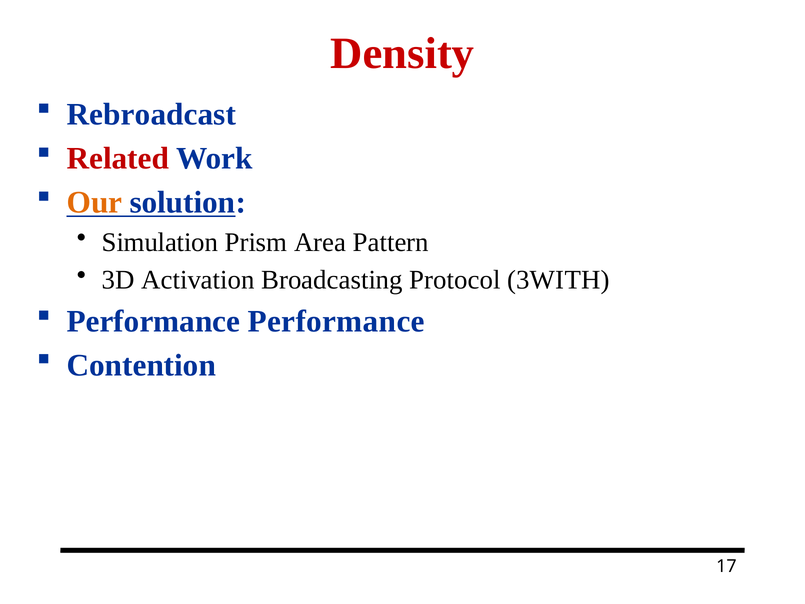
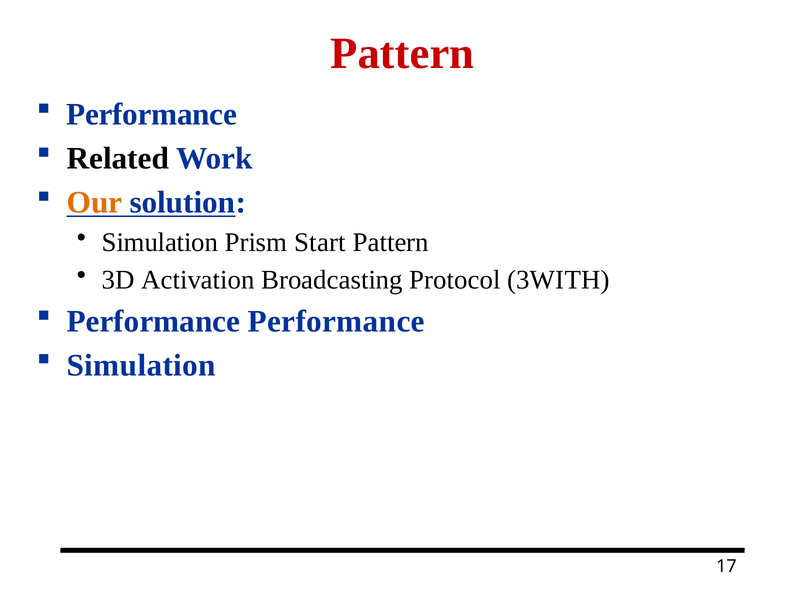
Density: Density -> Pattern (402, 53)
Rebroadcast: Rebroadcast -> Performance (152, 115)
Related colour: red -> black (118, 158)
Area: Area -> Start (320, 242)
Contention: Contention -> Simulation (141, 365)
